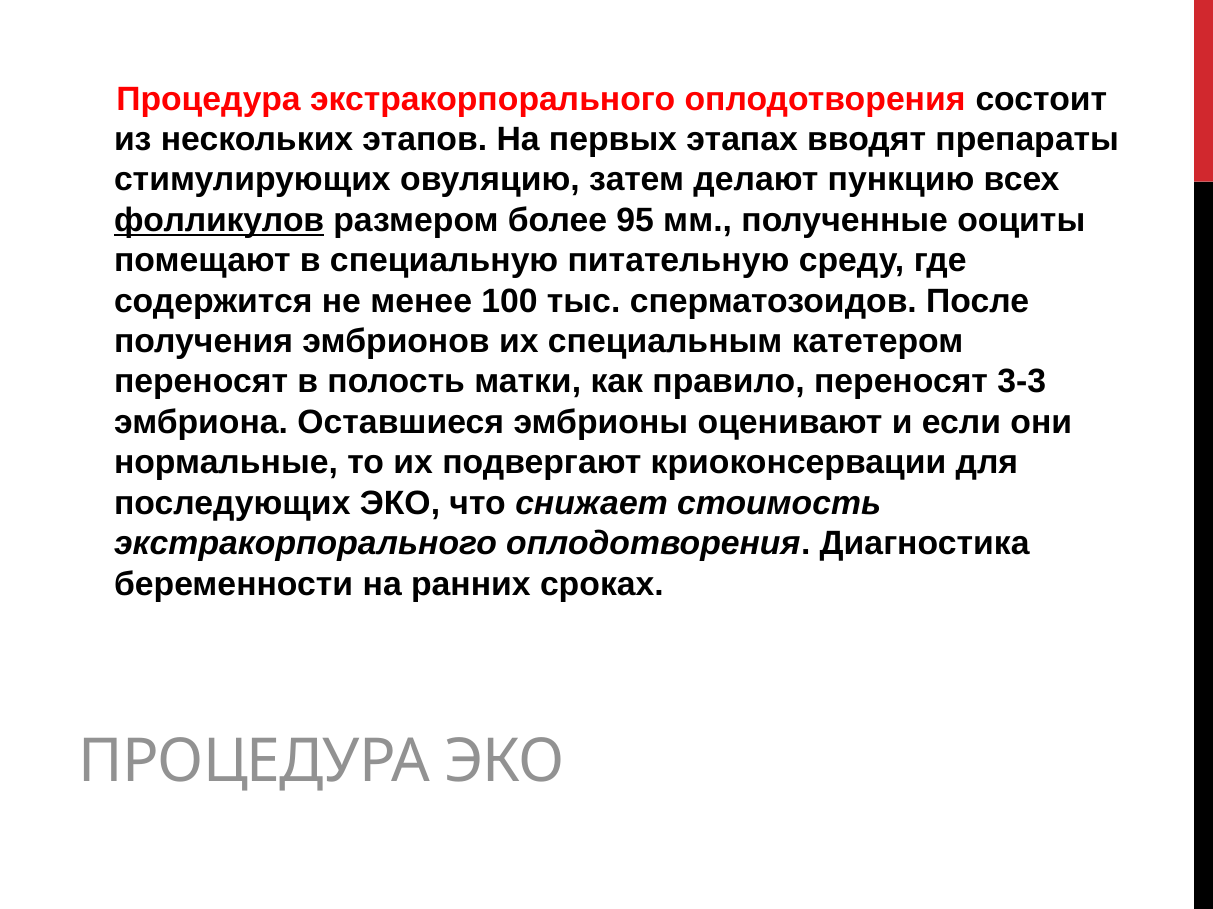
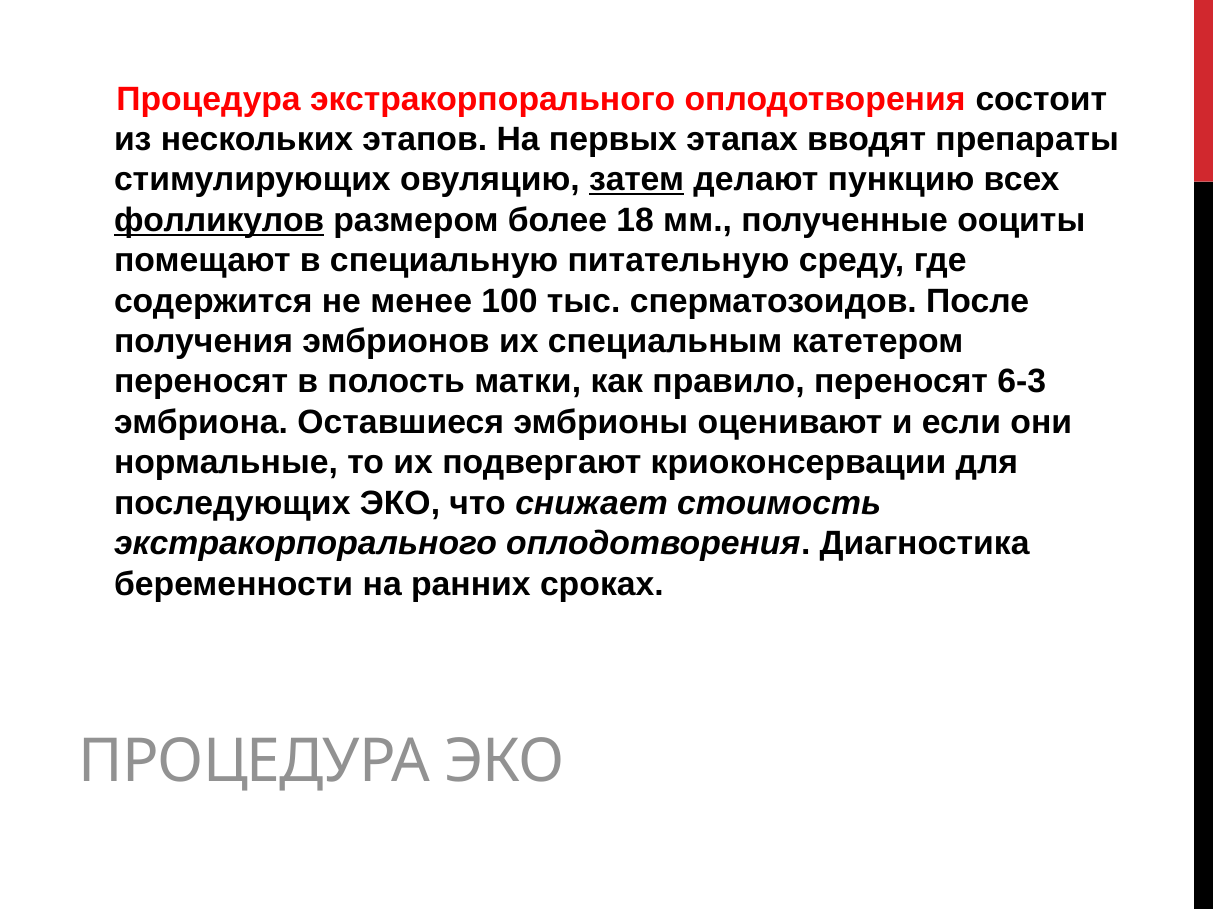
затем underline: none -> present (637, 180)
95: 95 -> 18 (635, 220)
3-3: 3-3 -> 6-3 (1022, 382)
